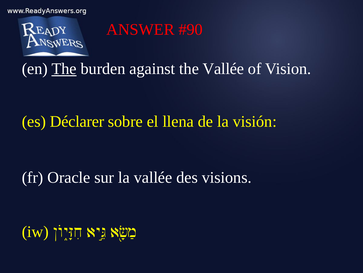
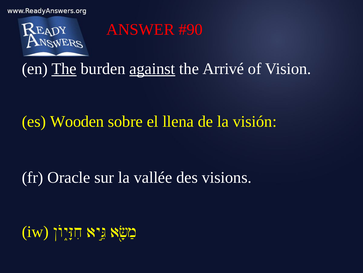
against underline: none -> present (152, 69)
the Vallée: Vallée -> Arrivé (223, 69)
Déclarer: Déclarer -> Wooden (77, 121)
